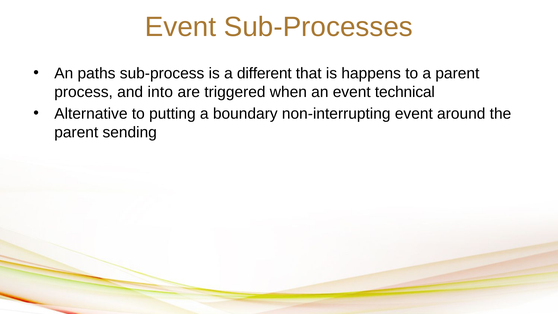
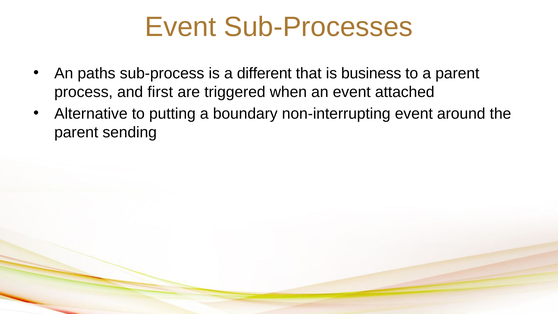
happens: happens -> business (371, 73)
into: into -> first (160, 92)
technical: technical -> attached (405, 92)
